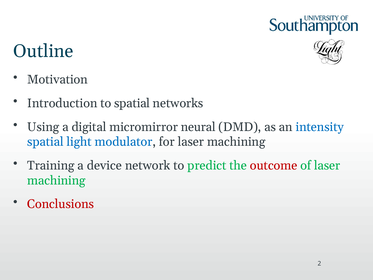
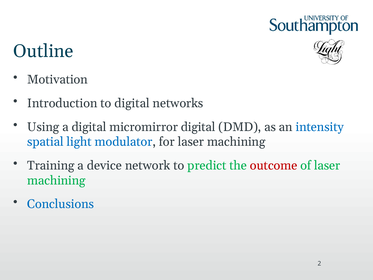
to spatial: spatial -> digital (132, 103)
micromirror neural: neural -> digital (198, 127)
Conclusions colour: red -> blue (61, 204)
